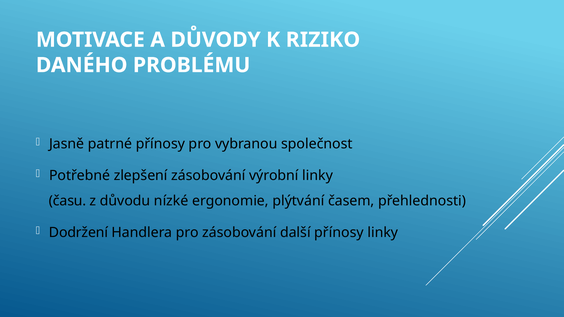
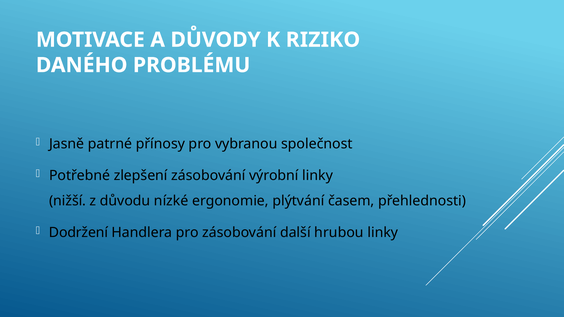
času: času -> nižší (68, 201)
další přínosy: přínosy -> hrubou (339, 233)
